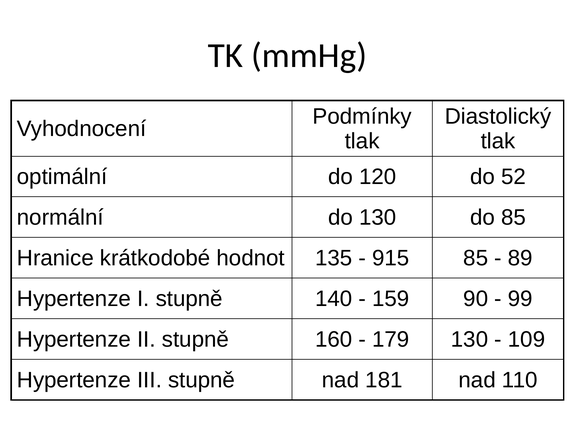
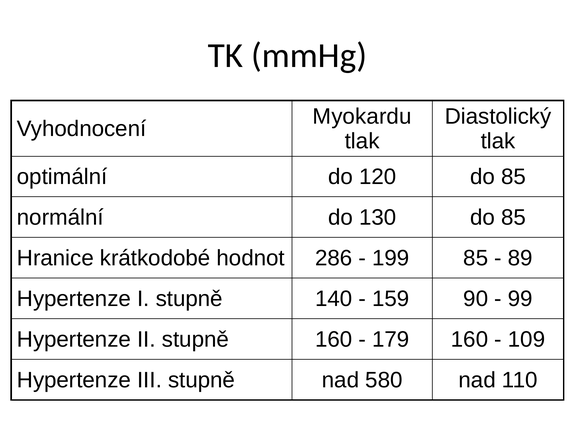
Podmínky: Podmínky -> Myokardu (362, 116)
120 do 52: 52 -> 85 (513, 177)
135: 135 -> 286 (334, 258)
915: 915 -> 199 (391, 258)
179 130: 130 -> 160 (470, 340)
181: 181 -> 580 (384, 380)
